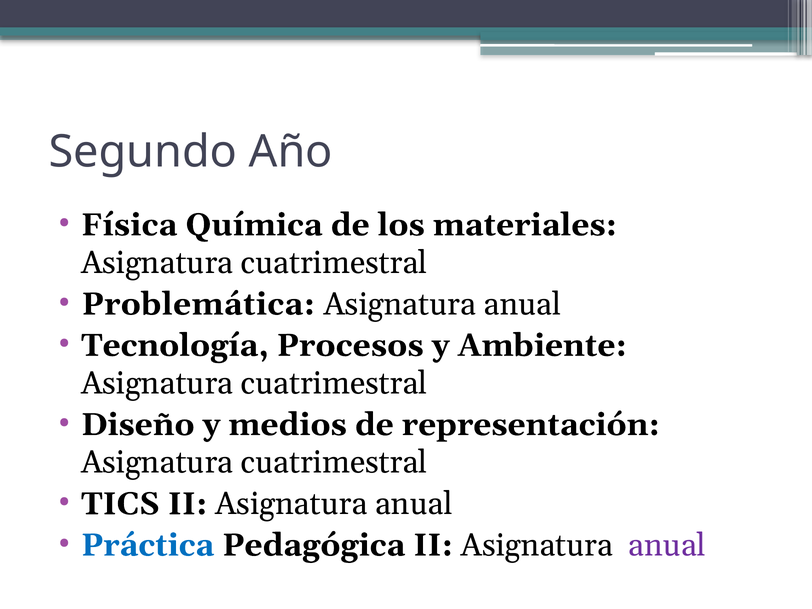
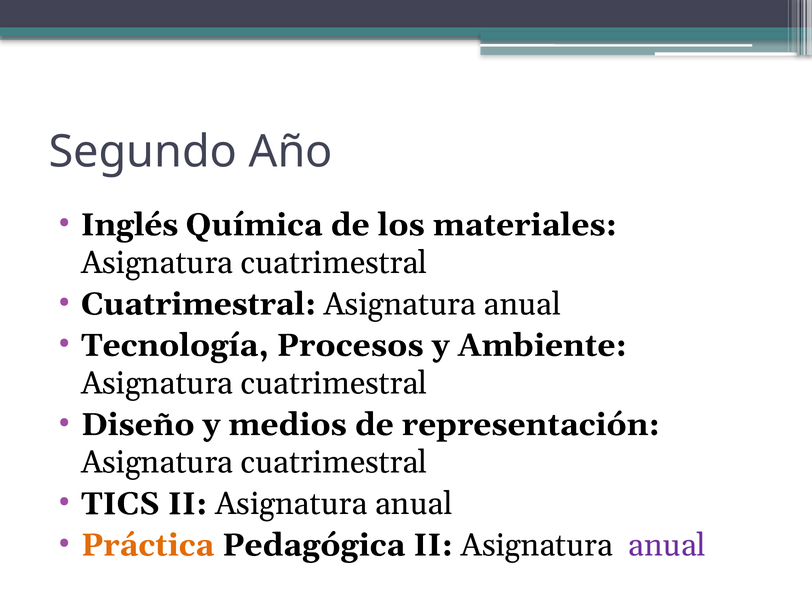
Física: Física -> Inglés (129, 225)
Problemática: Problemática -> Cuatrimestral (199, 304)
Práctica colour: blue -> orange (148, 545)
